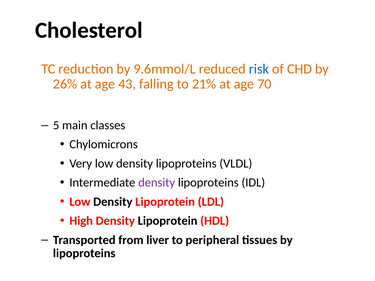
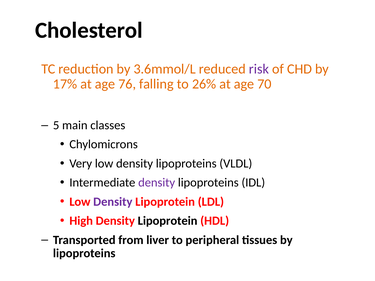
9.6mmol/L: 9.6mmol/L -> 3.6mmol/L (165, 69)
risk colour: blue -> purple (259, 69)
26%: 26% -> 17% (65, 84)
43: 43 -> 76 (127, 84)
21%: 21% -> 26% (204, 84)
Density colour: black -> purple (113, 202)
